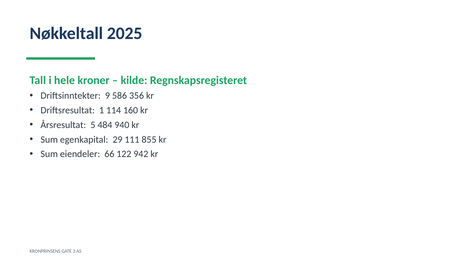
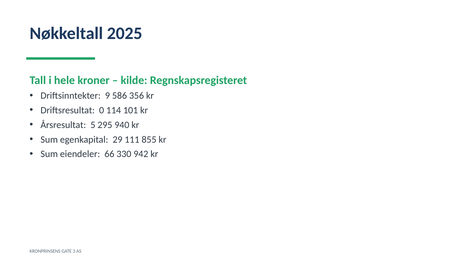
1: 1 -> 0 (102, 110)
160: 160 -> 101 (131, 110)
484: 484 -> 295 (105, 125)
122: 122 -> 330 (124, 154)
